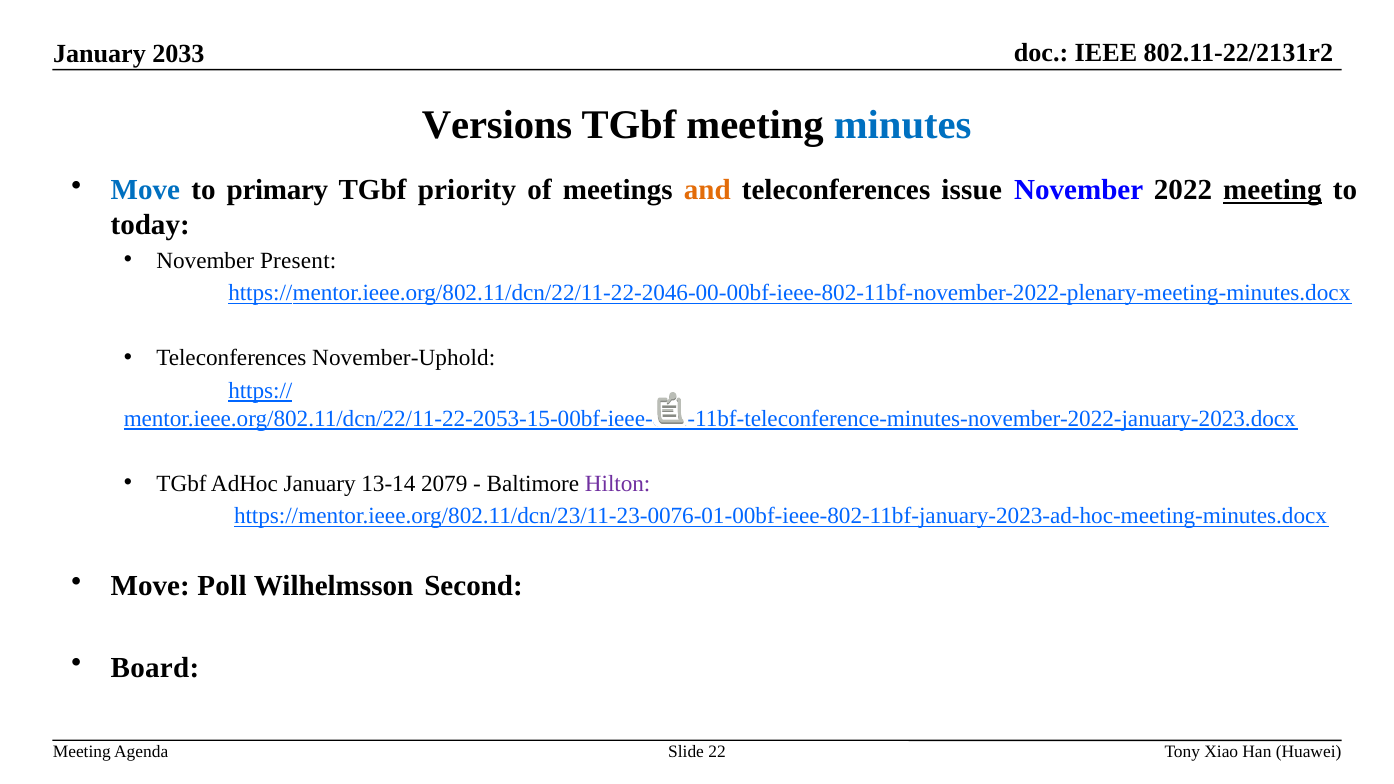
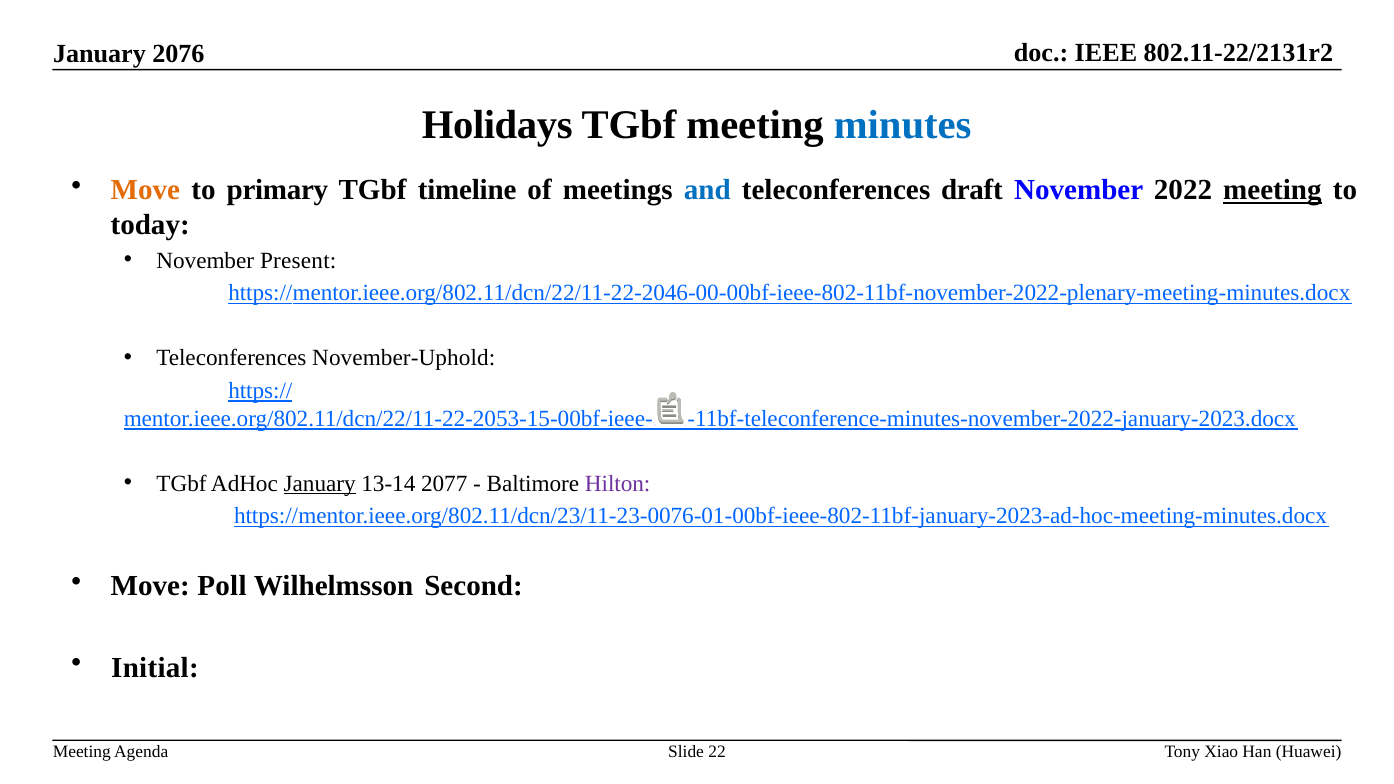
2033: 2033 -> 2076 (178, 54)
Versions: Versions -> Holidays (497, 125)
Move colour: blue -> orange (145, 190)
priority: priority -> timeline (467, 190)
and colour: orange -> blue (707, 190)
issue: issue -> draft (972, 190)
January underline: none -> present (320, 484)
2079: 2079 -> 2077 (444, 484)
Board: Board -> Initial (155, 668)
